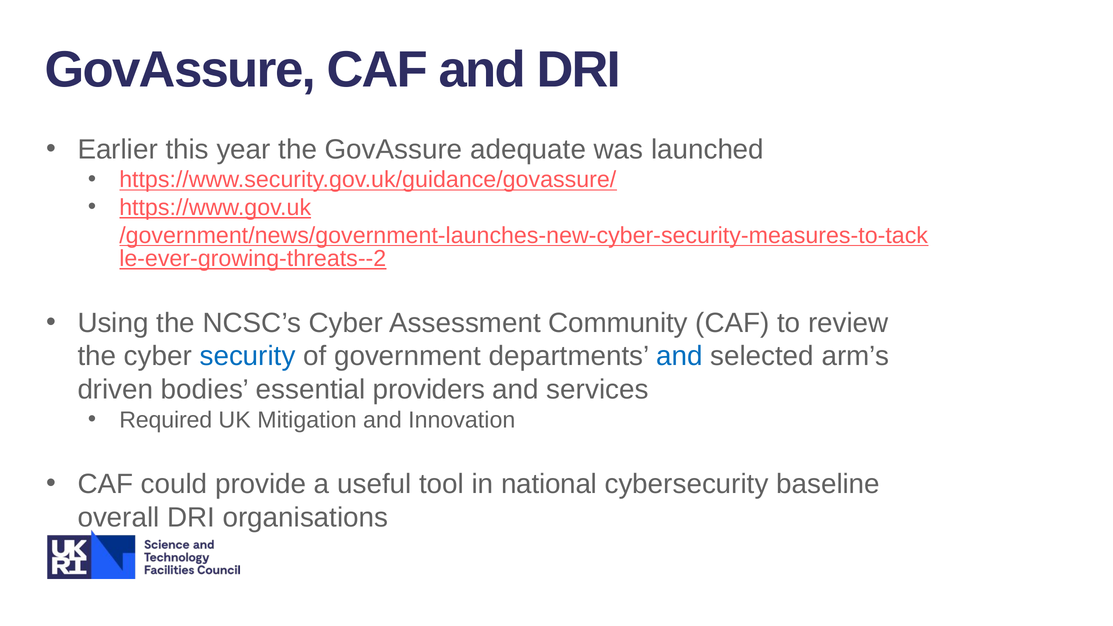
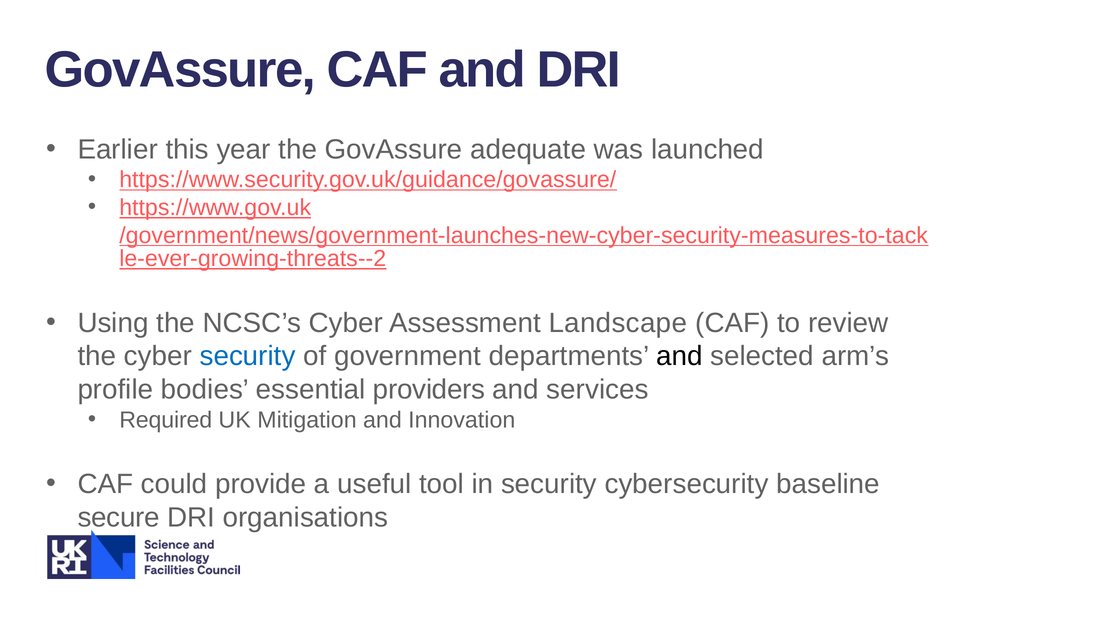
Community: Community -> Landscape (618, 323)
and colour: blue -> black (679, 356)
driven: driven -> profile (115, 390)
in national: national -> security (549, 484)
overall: overall -> secure (119, 518)
